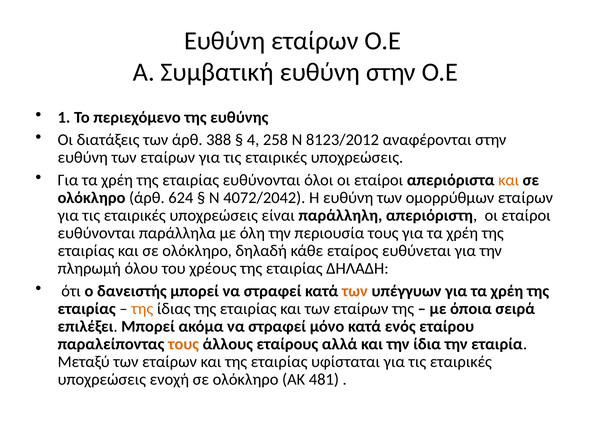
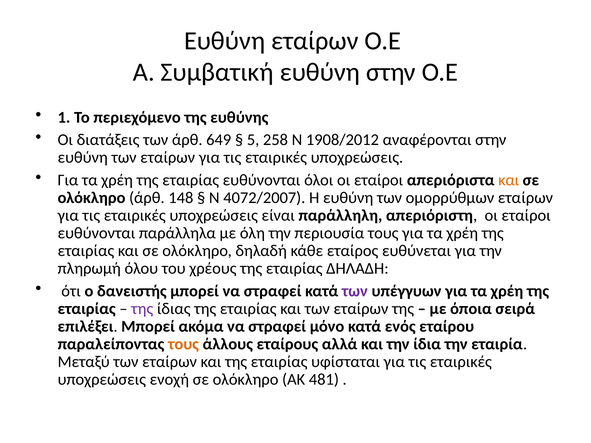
388: 388 -> 649 (219, 140)
4: 4 -> 5 (253, 140)
8123/2012: 8123/2012 -> 1908/2012 (342, 140)
624: 624 -> 148 (181, 198)
4072/2042: 4072/2042 -> 4072/2007 (264, 198)
των colour: orange -> purple (355, 291)
της colour: orange -> purple (142, 309)
